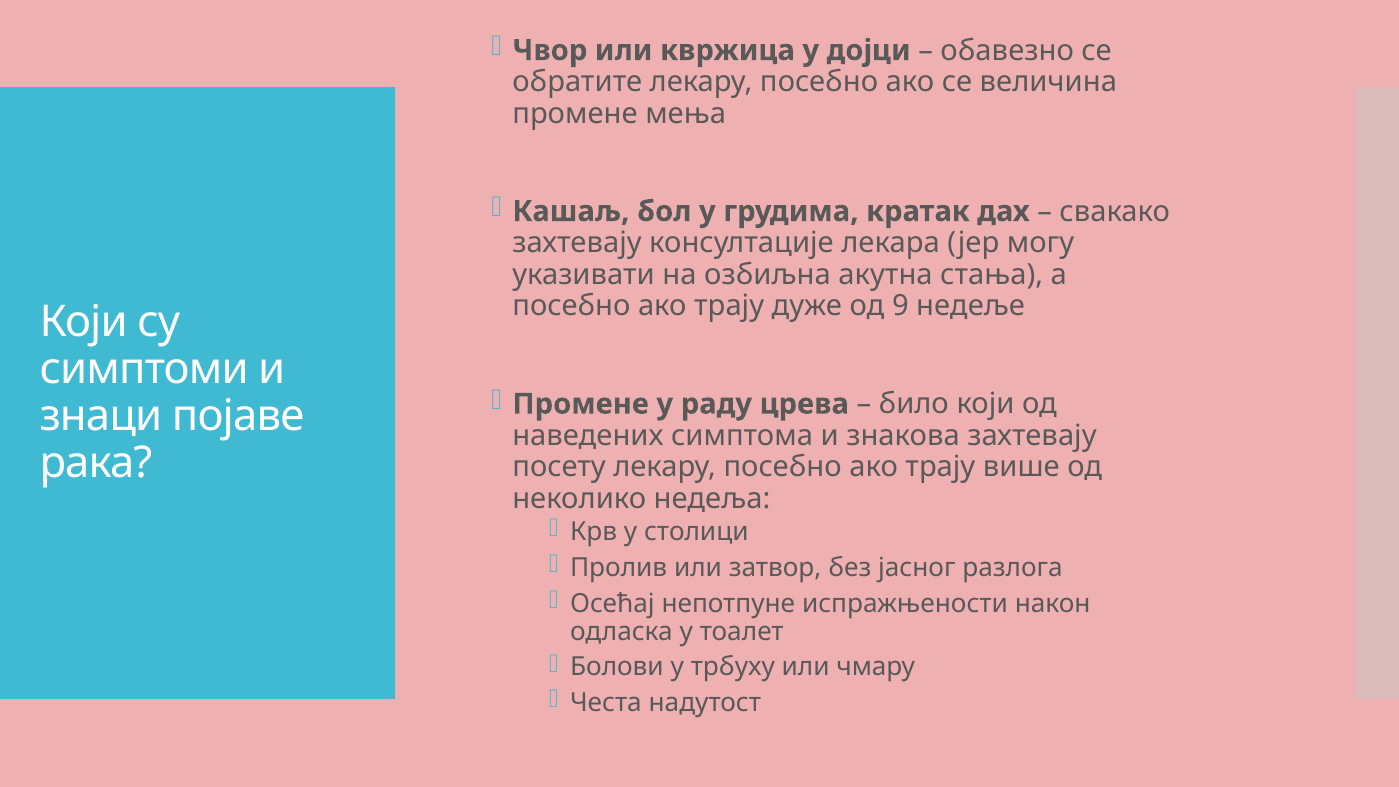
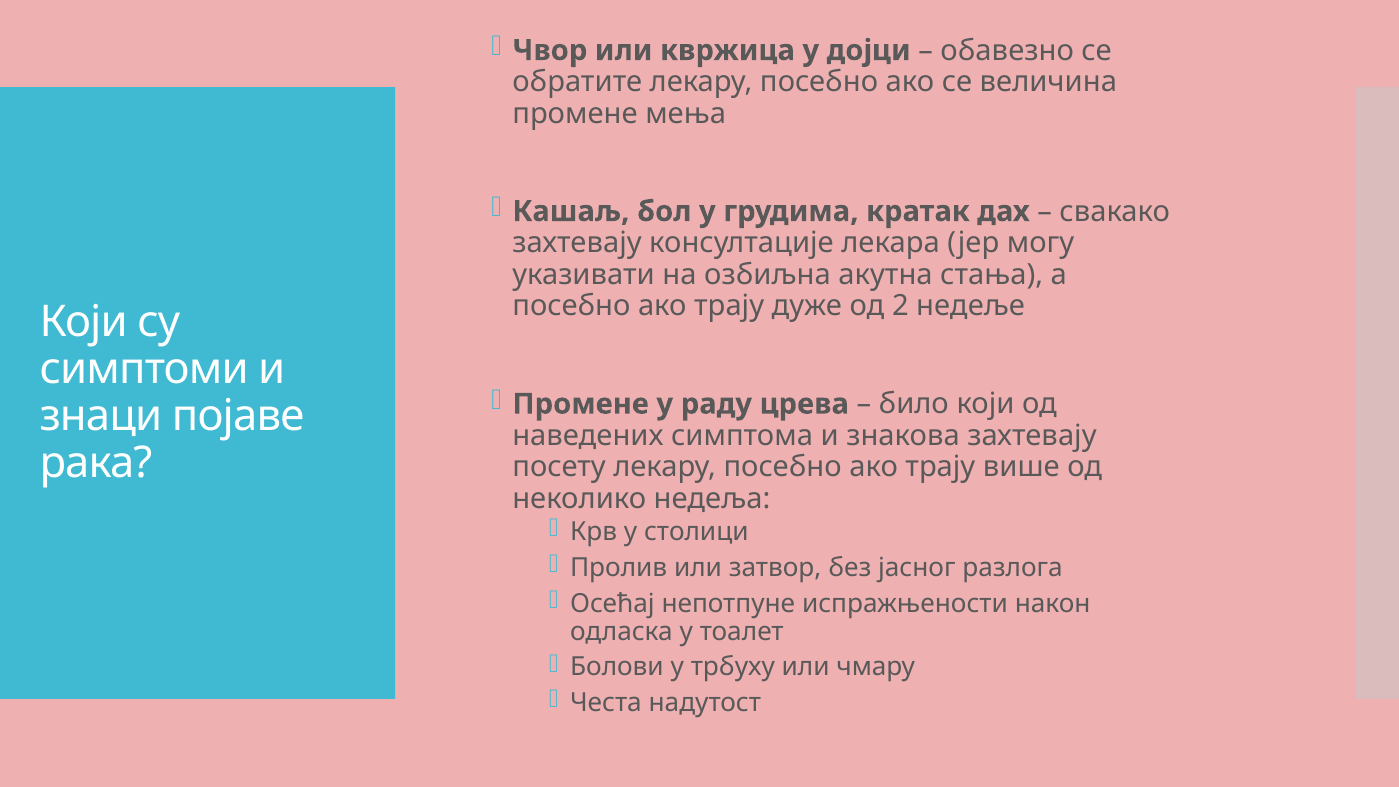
9: 9 -> 2 (900, 306)
